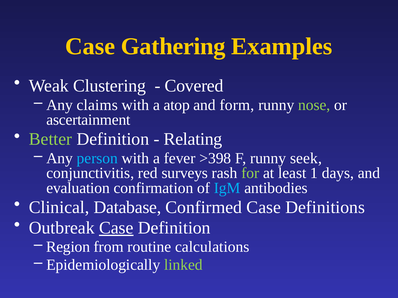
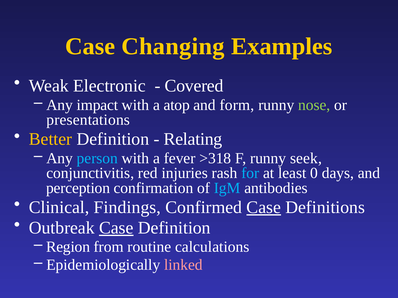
Gathering: Gathering -> Changing (173, 46)
Clustering: Clustering -> Electronic (109, 86)
claims: claims -> impact (97, 105)
ascertainment: ascertainment -> presentations (88, 120)
Better colour: light green -> yellow (50, 139)
>398: >398 -> >318 (215, 159)
surveys: surveys -> injuries (185, 173)
for colour: light green -> light blue (250, 173)
1: 1 -> 0 (314, 173)
evaluation: evaluation -> perception (78, 188)
Database: Database -> Findings (127, 208)
Case underline: none -> present (264, 208)
linked colour: light green -> pink (183, 265)
